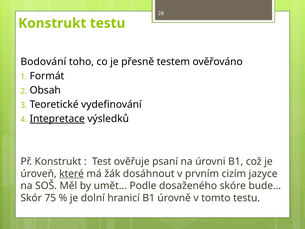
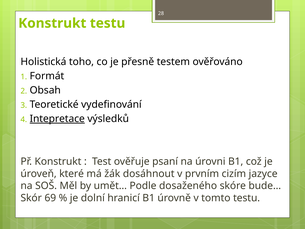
Bodování: Bodování -> Holistická (43, 62)
které underline: present -> none (72, 173)
75: 75 -> 69 (50, 198)
